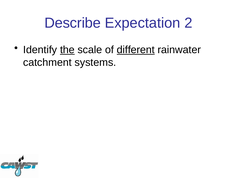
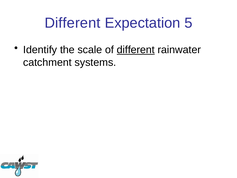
Describe: Describe -> Different (72, 23)
2: 2 -> 5 (188, 23)
the underline: present -> none (67, 50)
